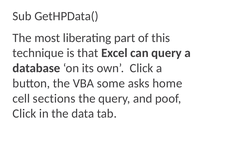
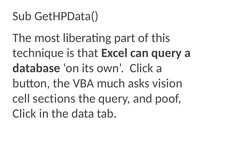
some: some -> much (111, 83)
home: home -> vision (167, 83)
